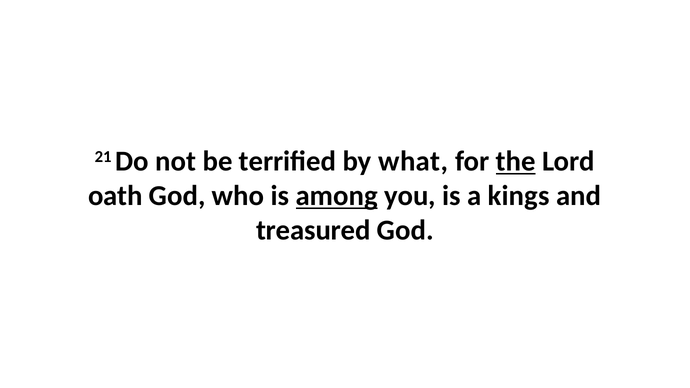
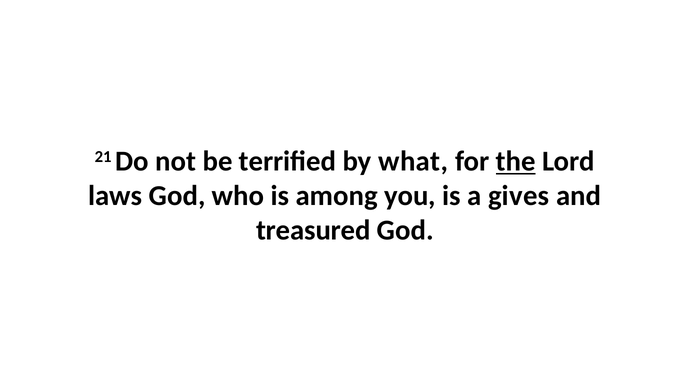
oath: oath -> laws (115, 196)
among underline: present -> none (337, 196)
kings: kings -> gives (519, 196)
